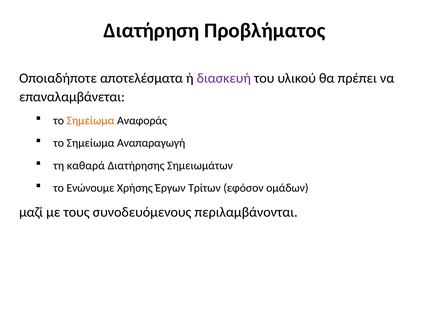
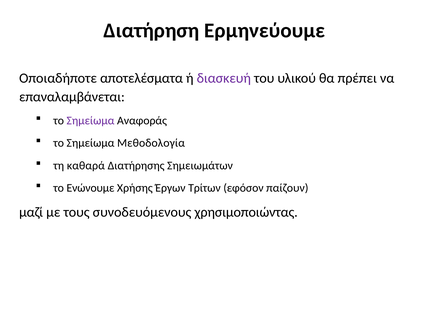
Προβλήματος: Προβλήματος -> Ερμηνεύουμε (265, 31)
Σημείωμα colour: orange -> purple (91, 120)
Αναπαραγωγή: Αναπαραγωγή -> Μεθοδολογία (151, 143)
ομάδων: ομάδων -> παίζουν (287, 188)
περιλαμβάνονται: περιλαμβάνονται -> χρησιμοποιώντας (246, 212)
